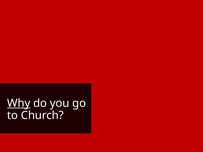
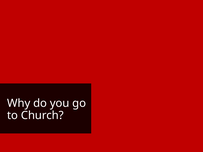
Why underline: present -> none (19, 103)
